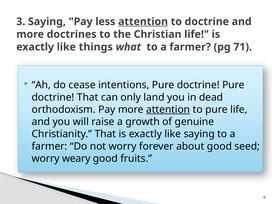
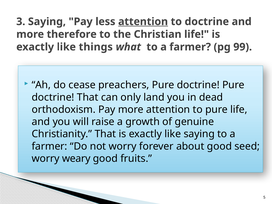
doctrines: doctrines -> therefore (72, 34)
71: 71 -> 99 (243, 47)
intentions: intentions -> preachers (124, 85)
attention underline: present -> none (168, 110)
